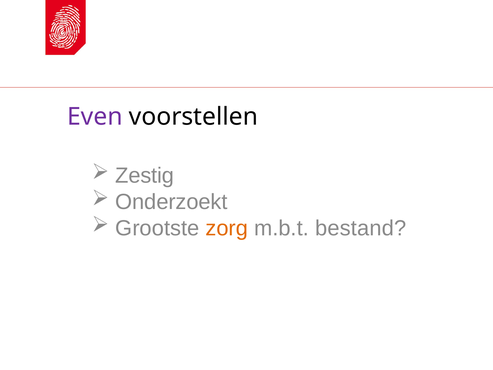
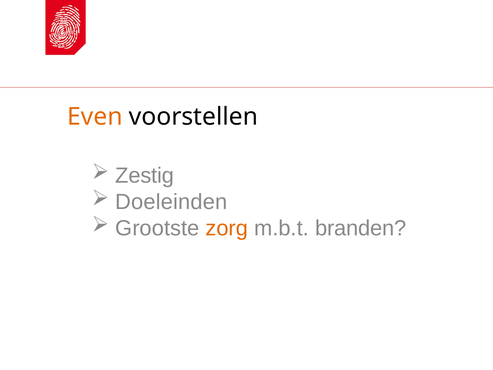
Even colour: purple -> orange (95, 117)
Onderzoekt: Onderzoekt -> Doeleinden (171, 202)
bestand: bestand -> branden (361, 228)
